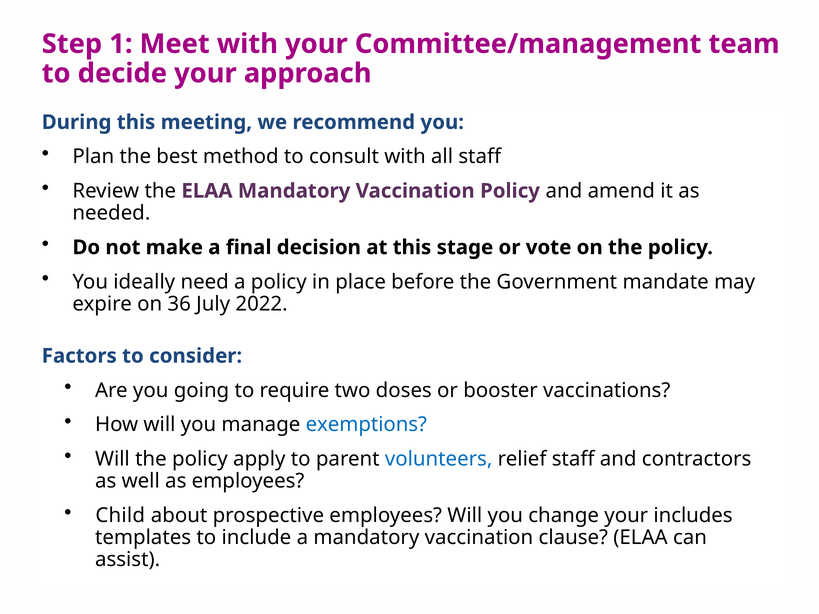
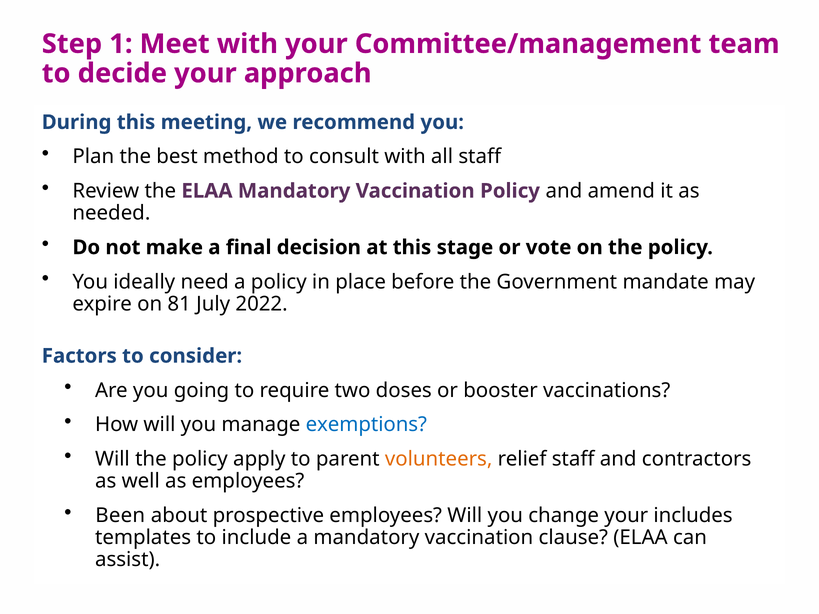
36: 36 -> 81 (179, 304)
volunteers colour: blue -> orange (439, 459)
Child: Child -> Been (120, 516)
